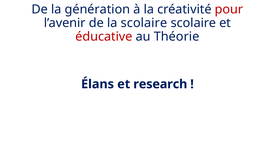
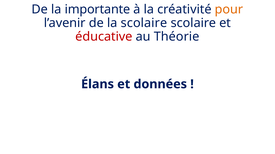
génération: génération -> importante (97, 9)
pour colour: red -> orange (229, 9)
research: research -> données (160, 84)
